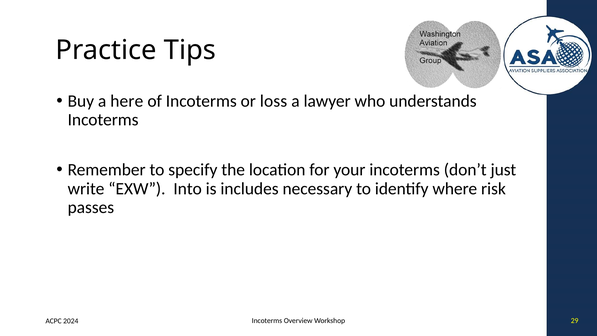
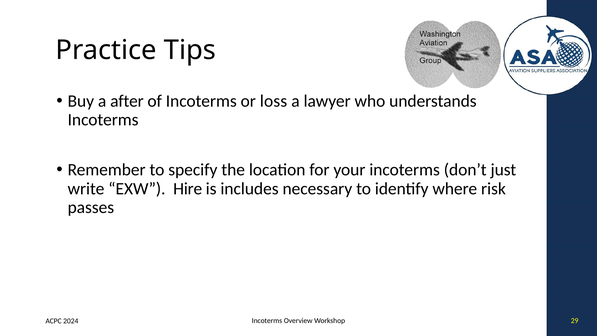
here: here -> after (127, 101)
Into: Into -> Hire (188, 189)
